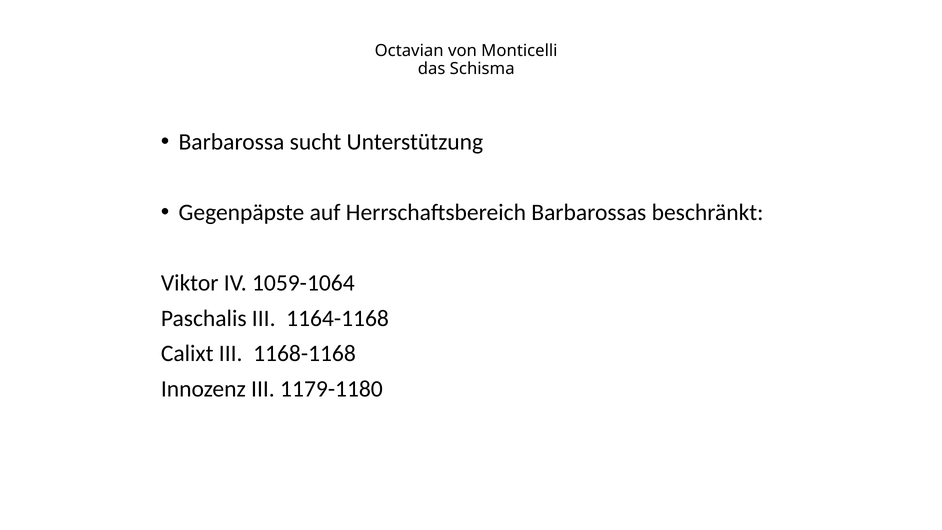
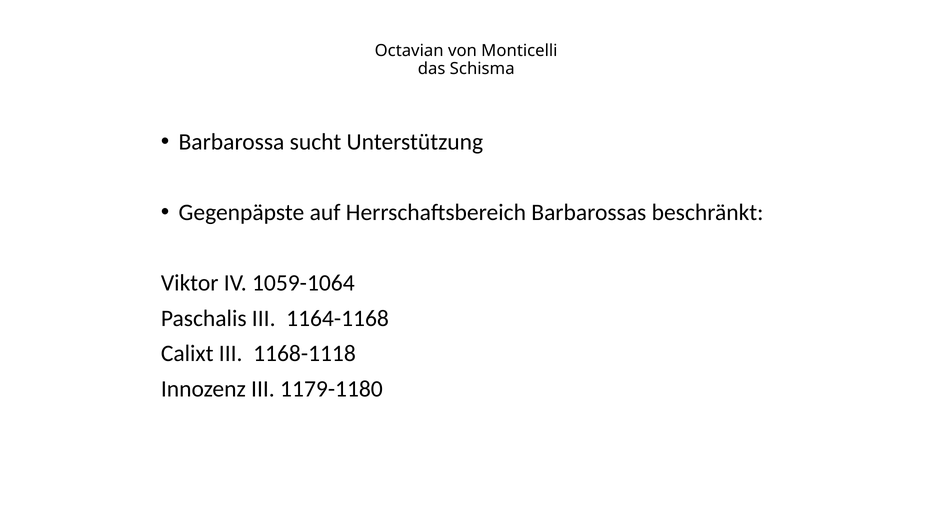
1168-1168: 1168-1168 -> 1168-1118 (305, 353)
